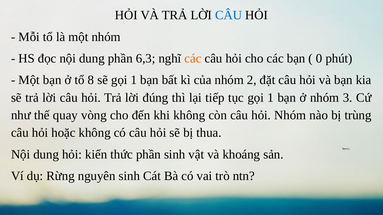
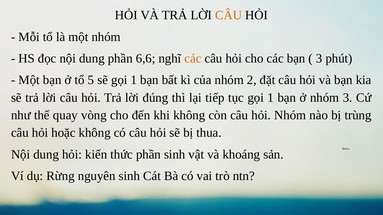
CÂU colour: blue -> orange (229, 15)
6,3: 6,3 -> 6,6 (146, 59)
0: 0 -> 3 (319, 59)
8: 8 -> 5 (91, 80)
